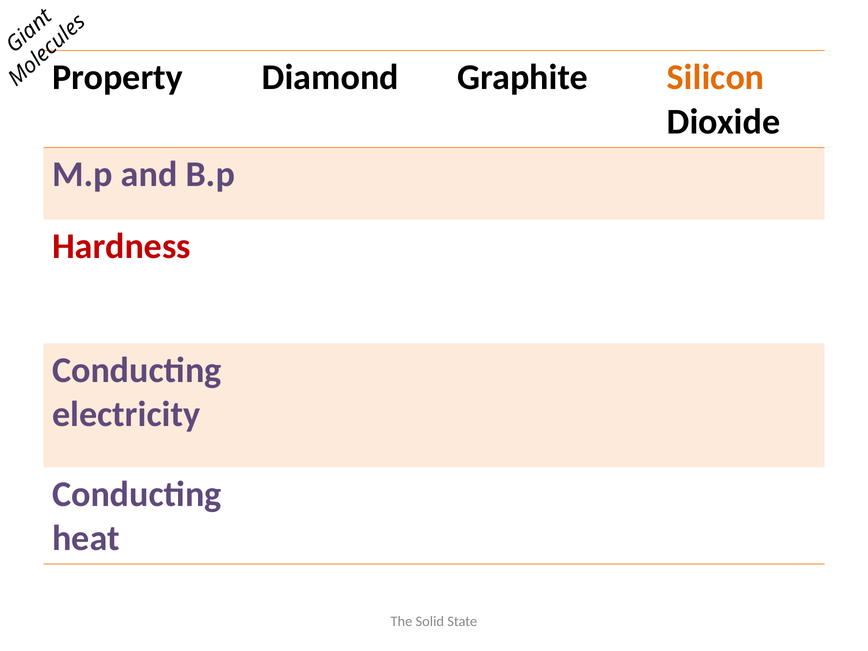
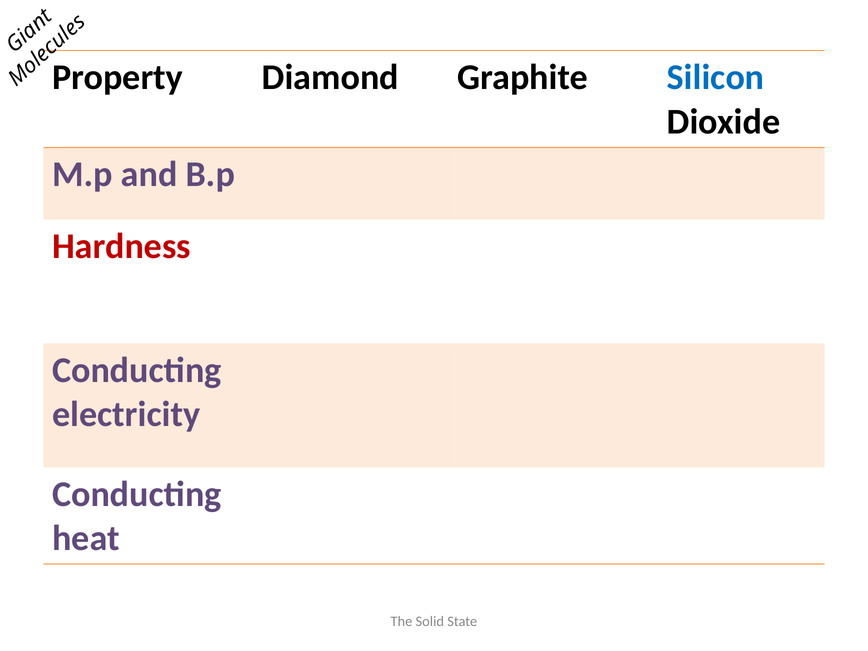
Silicon colour: orange -> blue (716, 77)
